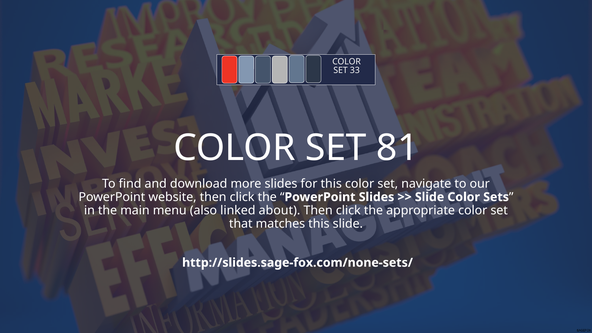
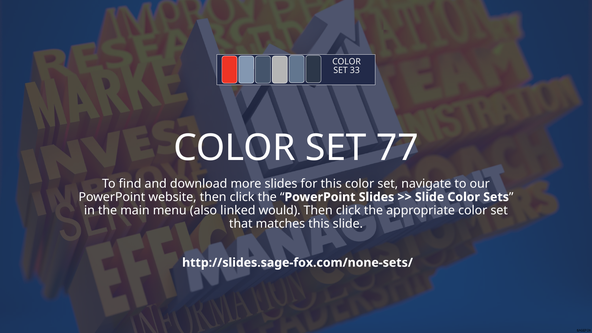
81: 81 -> 77 (397, 148)
about: about -> would (280, 210)
